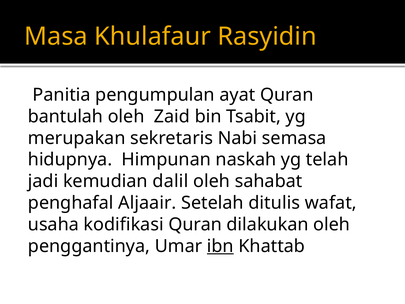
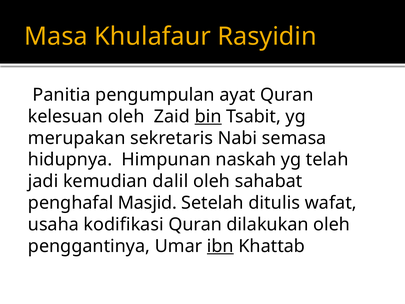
bantulah: bantulah -> kelesuan (65, 116)
bin underline: none -> present (208, 116)
Aljaair: Aljaair -> Masjid (147, 203)
